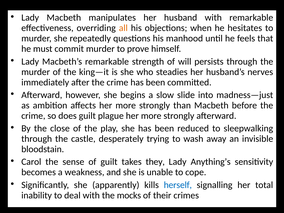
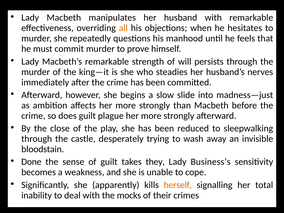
Carol: Carol -> Done (31, 162)
Anything’s: Anything’s -> Business’s (211, 162)
herself colour: blue -> orange (178, 185)
